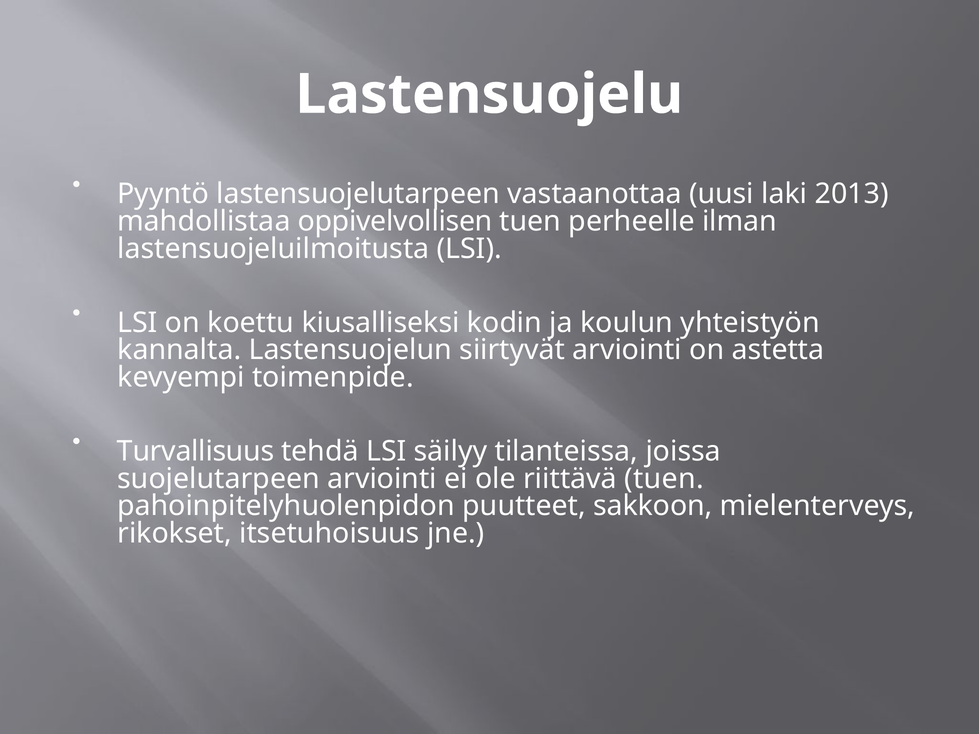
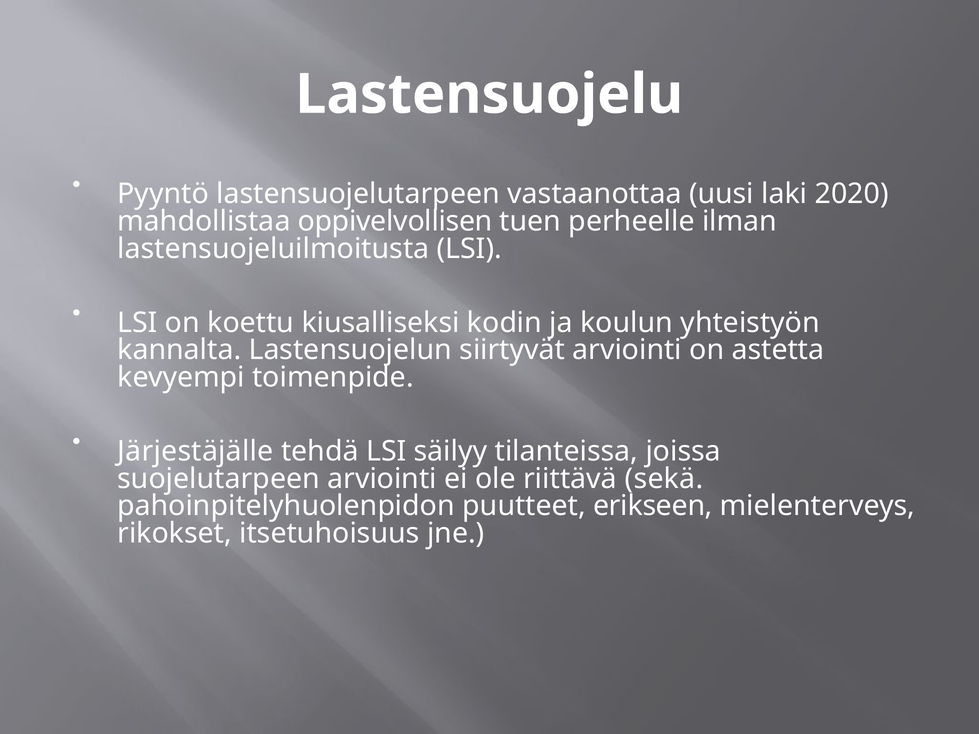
2013: 2013 -> 2020 (852, 194)
Turvallisuus: Turvallisuus -> Järjestäjälle (195, 451)
riittävä tuen: tuen -> sekä (664, 479)
sakkoon: sakkoon -> erikseen (653, 506)
